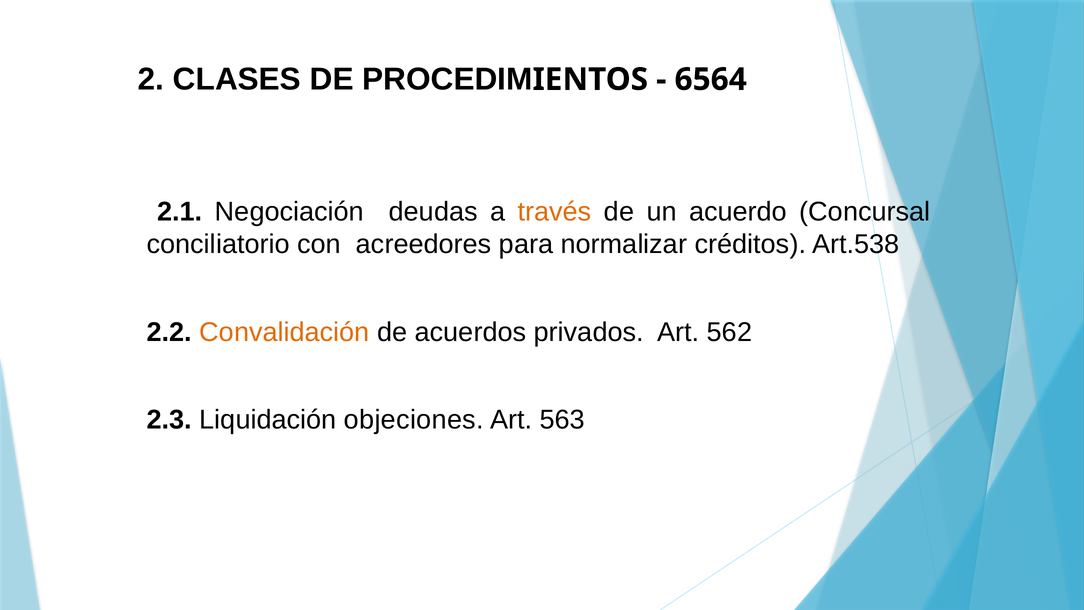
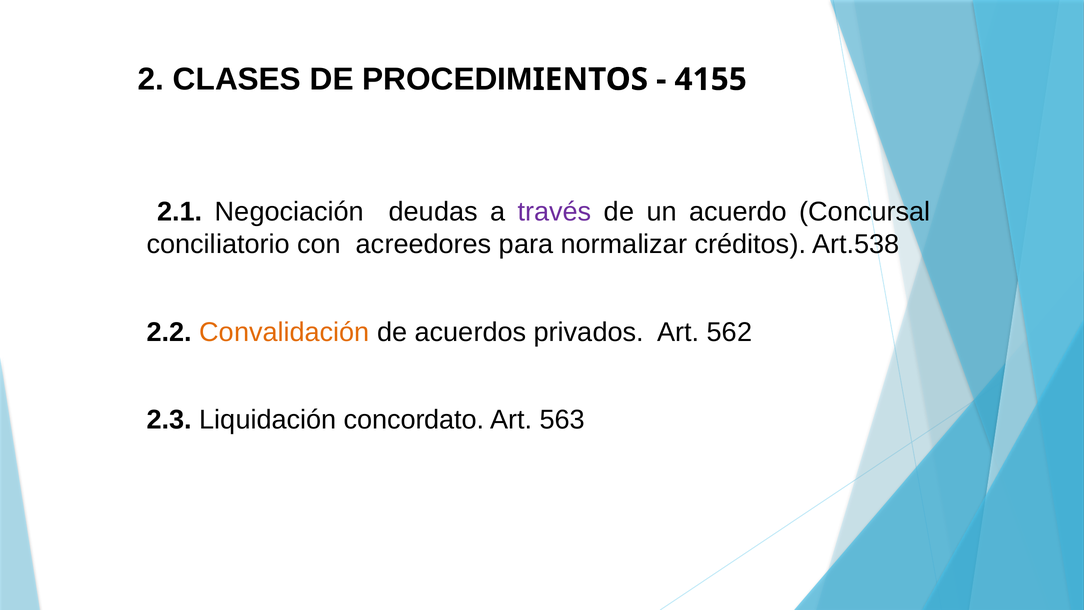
6564: 6564 -> 4155 (711, 79)
través colour: orange -> purple (555, 212)
objeciones: objeciones -> concordato (414, 420)
